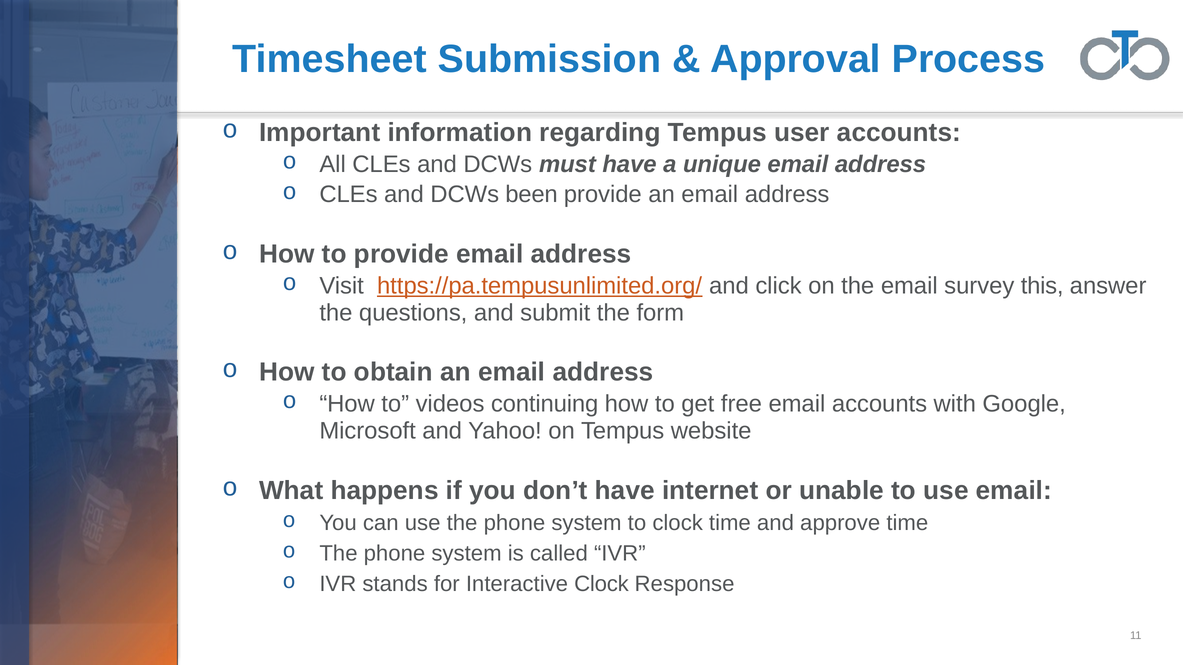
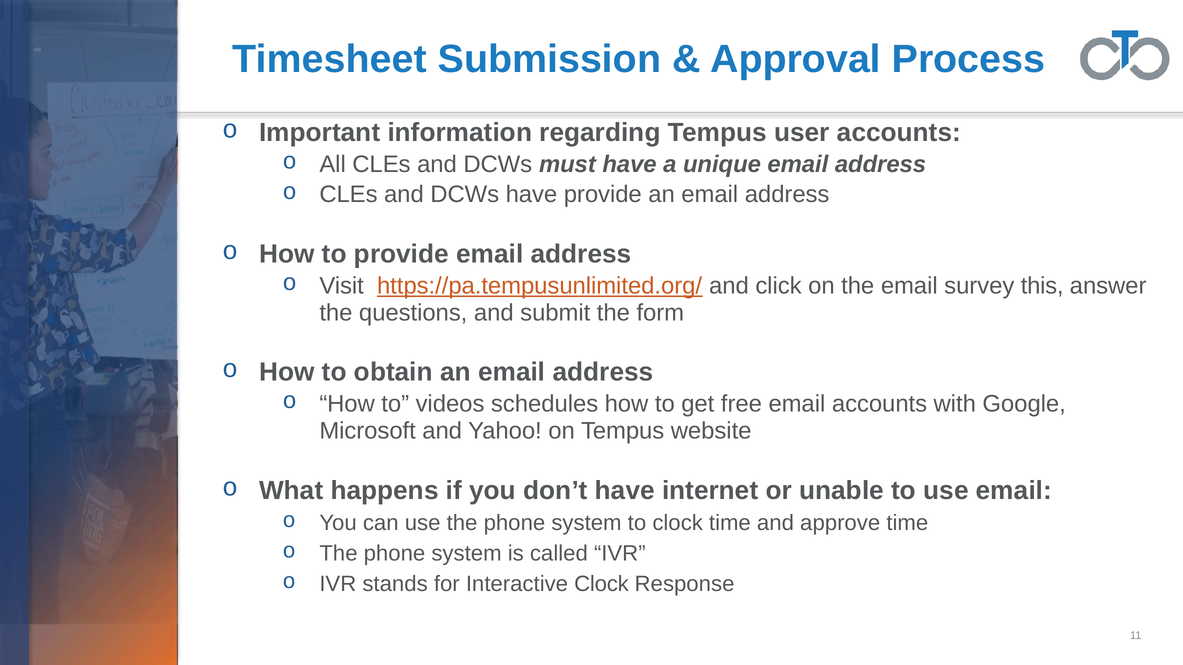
DCWs been: been -> have (531, 195)
continuing: continuing -> schedules (545, 404)
